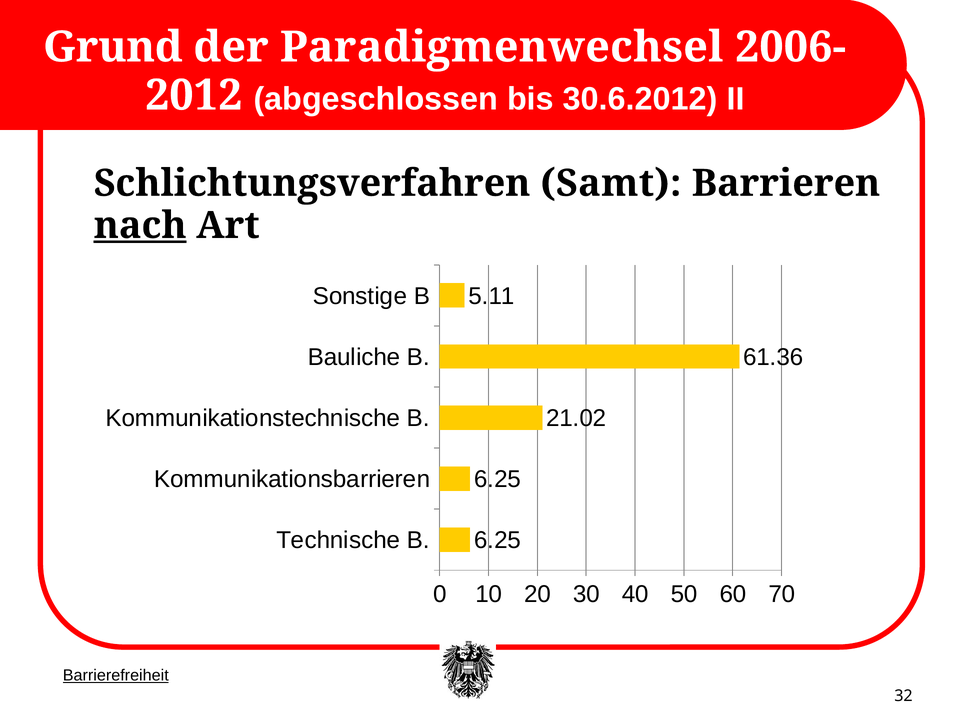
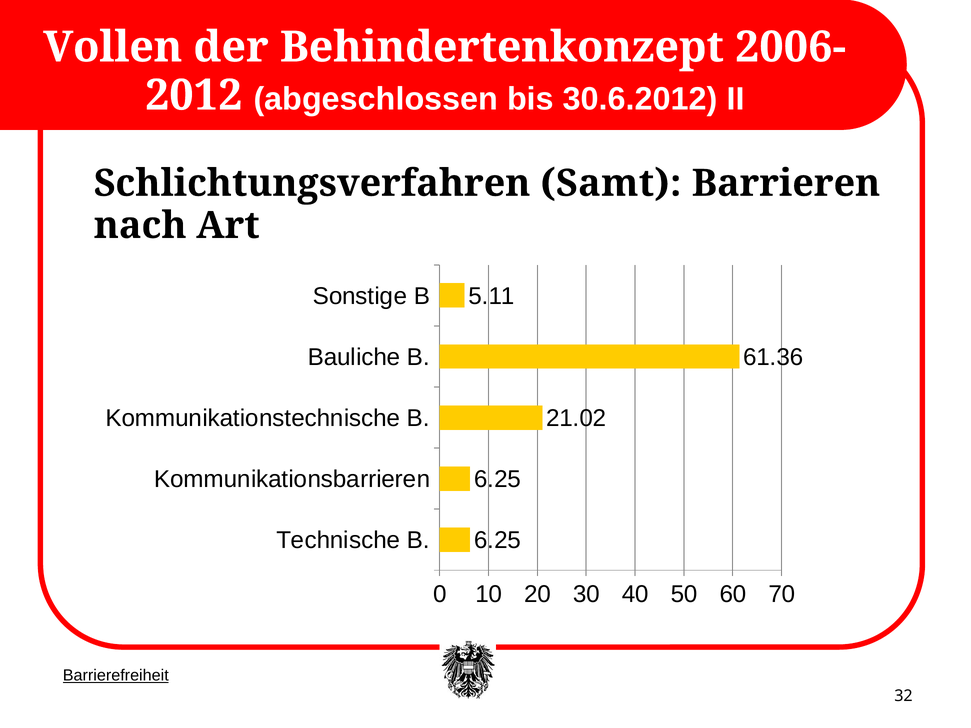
Grund: Grund -> Vollen (113, 47)
Paradigmenwechsel: Paradigmenwechsel -> Behindertenkonzept (502, 47)
nach underline: present -> none (140, 226)
